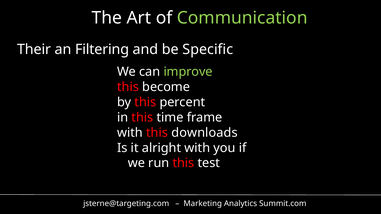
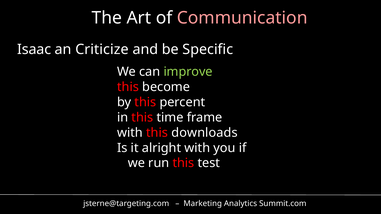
Communication colour: light green -> pink (242, 18)
Their: Their -> Isaac (34, 49)
Filtering: Filtering -> Criticize (102, 49)
